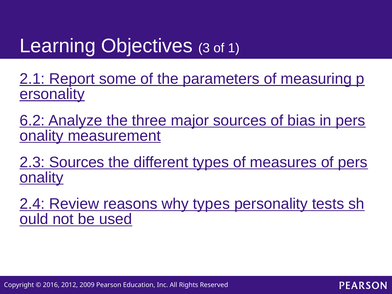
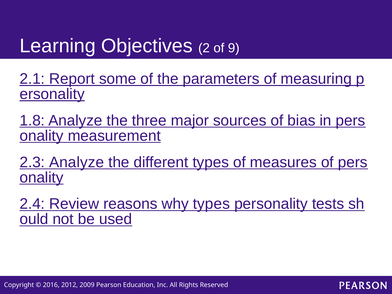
3: 3 -> 2 (204, 48)
1: 1 -> 9 (234, 48)
6.2: 6.2 -> 1.8 (32, 121)
2.3 Sources: Sources -> Analyze (77, 162)
